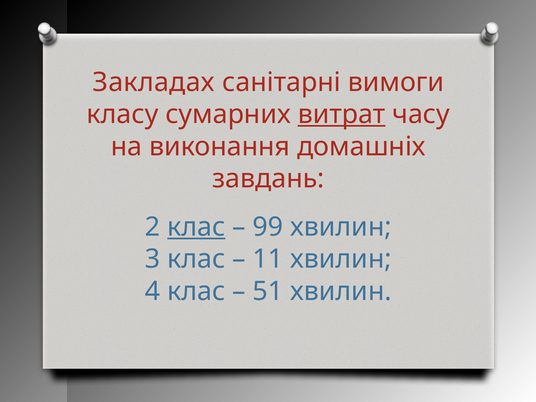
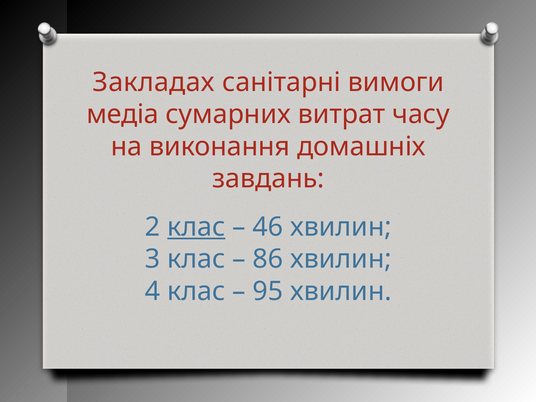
класу: класу -> медіа (123, 114)
витрат underline: present -> none (342, 114)
99: 99 -> 46 (268, 227)
11: 11 -> 86 (268, 259)
51: 51 -> 95 (268, 291)
